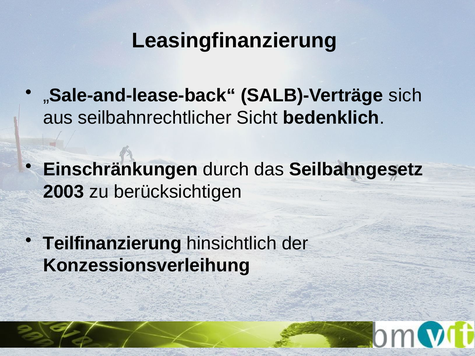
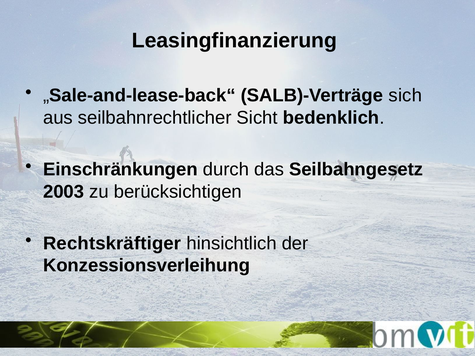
Teilfinanzierung: Teilfinanzierung -> Rechtskräftiger (112, 244)
